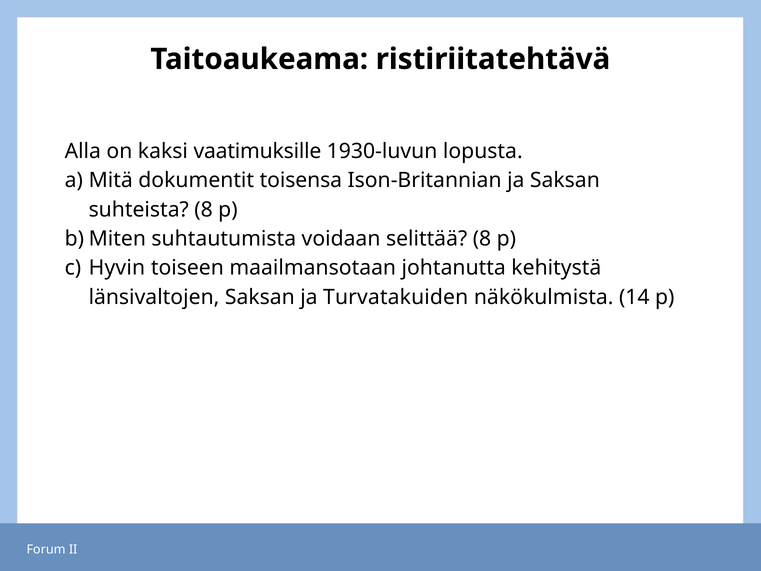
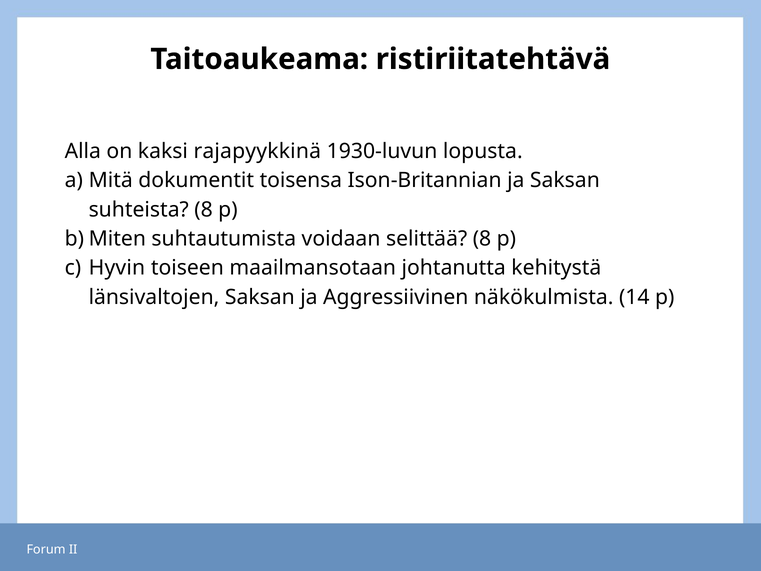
vaatimuksille: vaatimuksille -> rajapyykkinä (257, 151)
Turvatakuiden: Turvatakuiden -> Aggressiivinen (396, 297)
